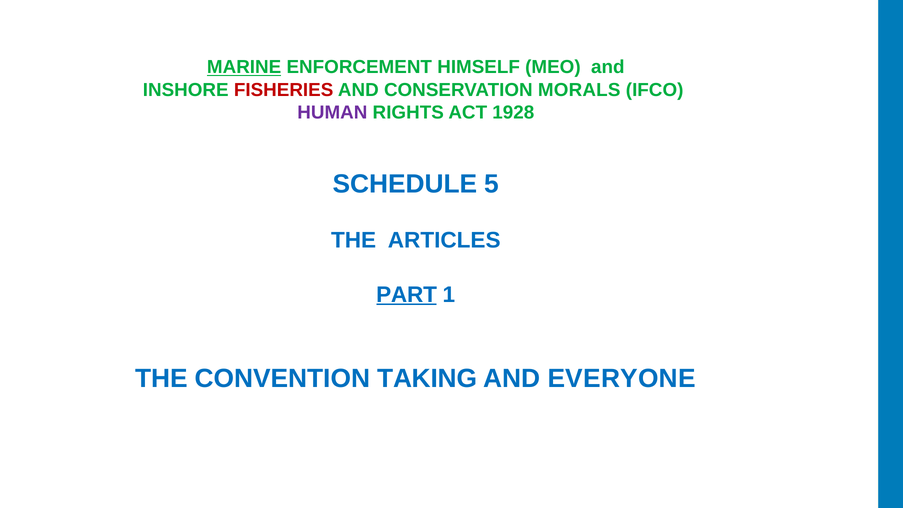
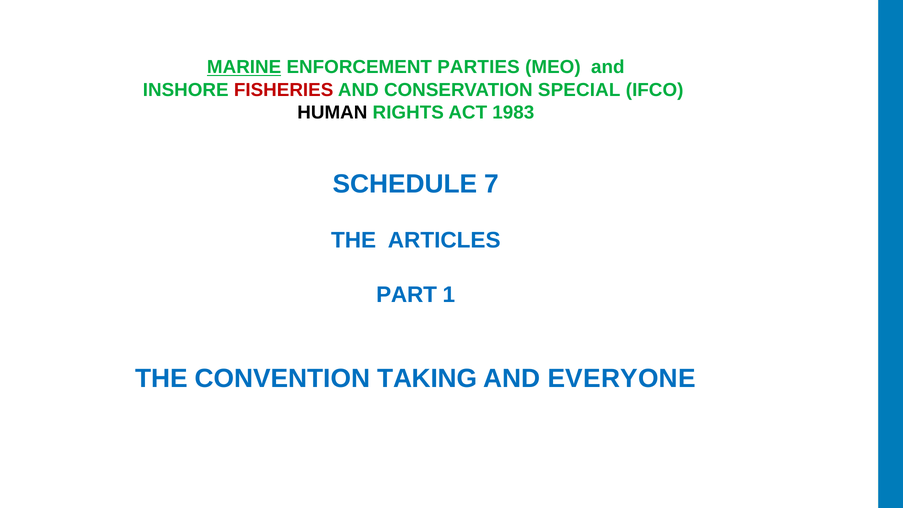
HIMSELF: HIMSELF -> PARTIES (479, 67)
MORALS: MORALS -> SPECIAL (579, 90)
HUMAN colour: purple -> black (332, 112)
1928: 1928 -> 1983 (513, 112)
5: 5 -> 7 (492, 184)
PART underline: present -> none (407, 295)
